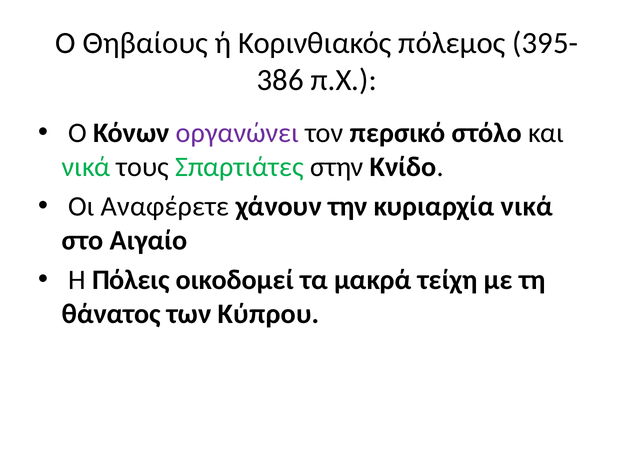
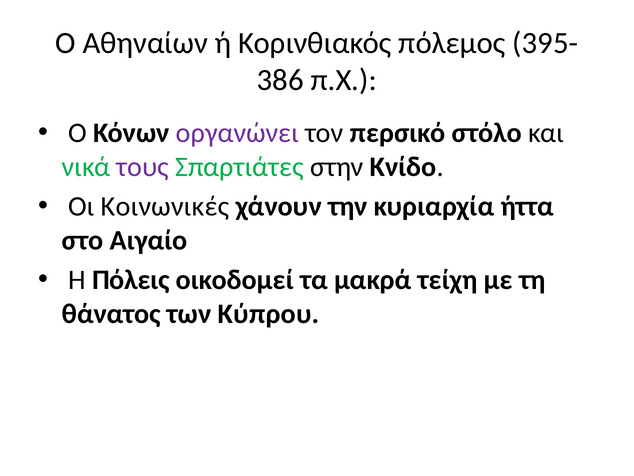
Θηβαίους: Θηβαίους -> Αθηναίων (145, 43)
τους colour: black -> purple (143, 167)
Αναφέρετε: Αναφέρετε -> Κοινωνικές (165, 206)
κυριαρχία νικά: νικά -> ήττα (527, 206)
